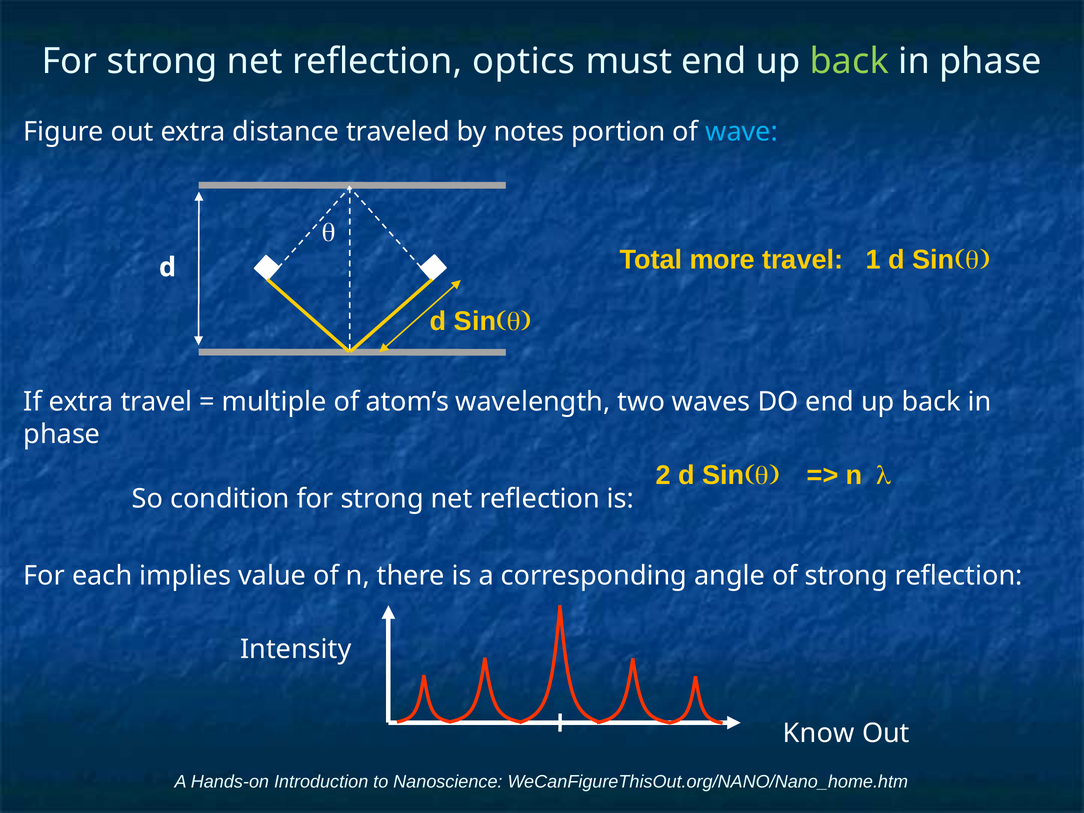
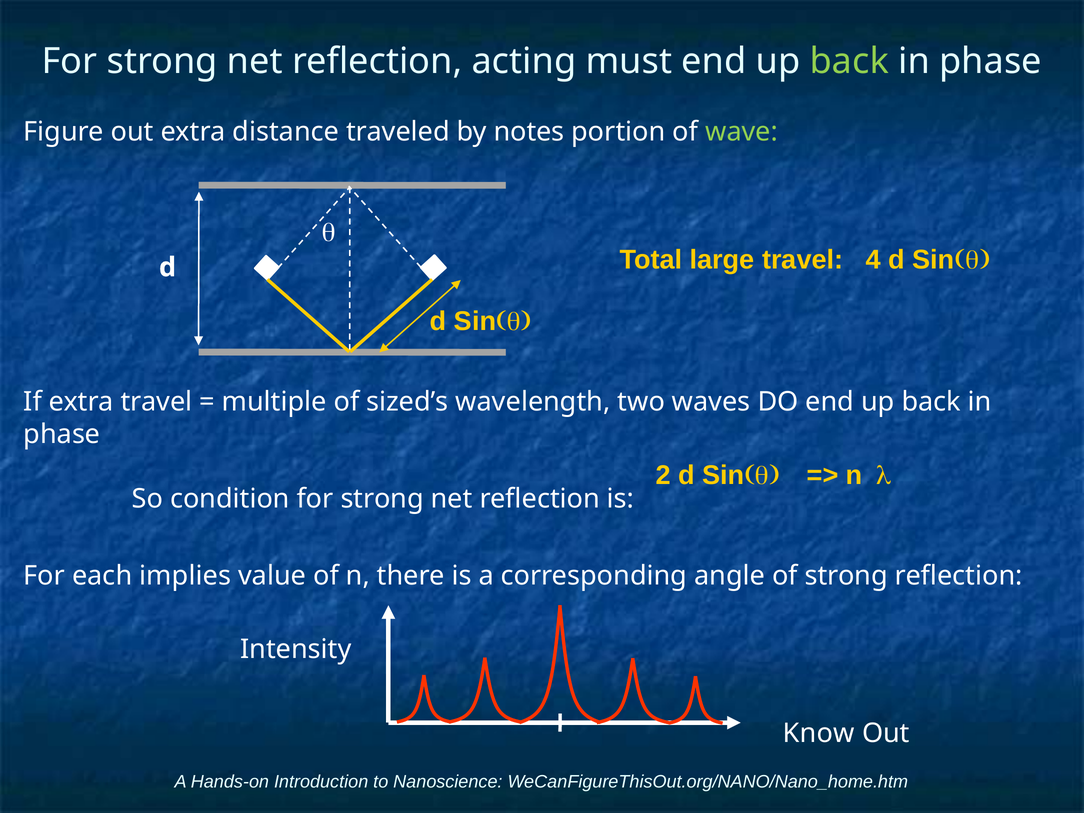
optics: optics -> acting (524, 61)
wave colour: light blue -> light green (742, 132)
more: more -> large (722, 260)
1: 1 -> 4 (873, 260)
atom’s: atom’s -> sized’s (407, 402)
